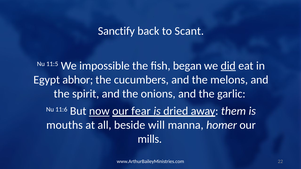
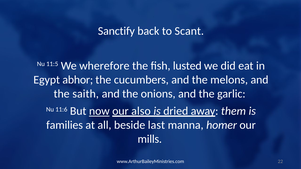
impossible: impossible -> wherefore (104, 66)
began: began -> lusted (187, 66)
did underline: present -> none (228, 66)
spirit: spirit -> saith (86, 94)
fear: fear -> also (141, 111)
mouths: mouths -> families (65, 125)
will: will -> last (156, 125)
